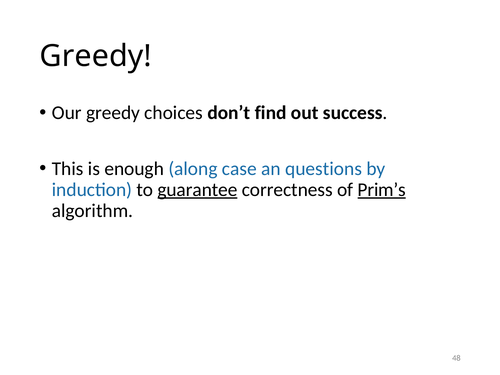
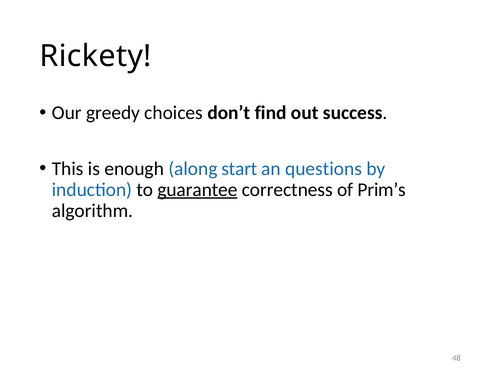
Greedy: Greedy -> Rickety (95, 56)
case: case -> start (240, 169)
Prim’s underline: present -> none (382, 190)
